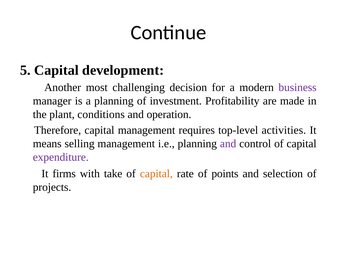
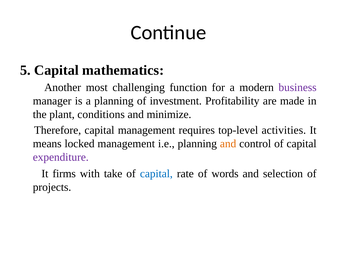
development: development -> mathematics (123, 70)
decision: decision -> function (188, 87)
operation: operation -> minimize (169, 114)
selling: selling -> locked (80, 143)
and colour: purple -> orange (228, 143)
capital colour: orange -> blue (156, 173)
points: points -> words (225, 173)
